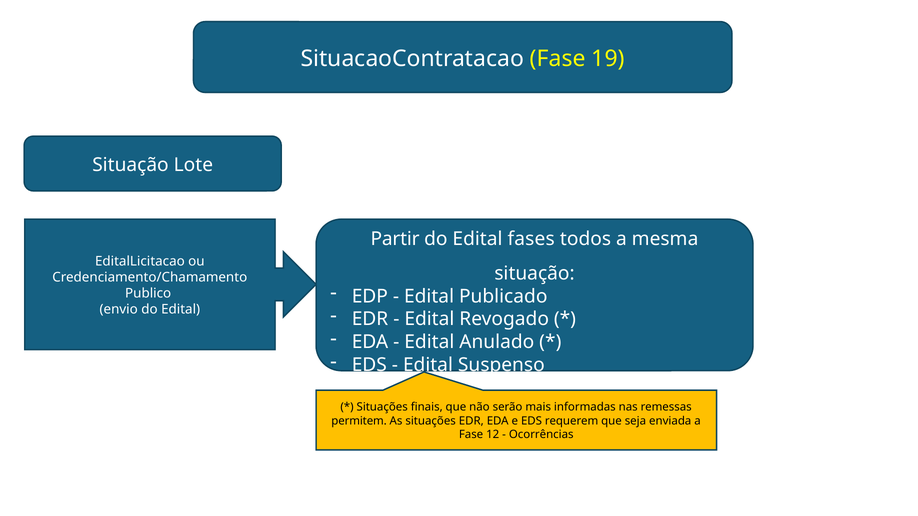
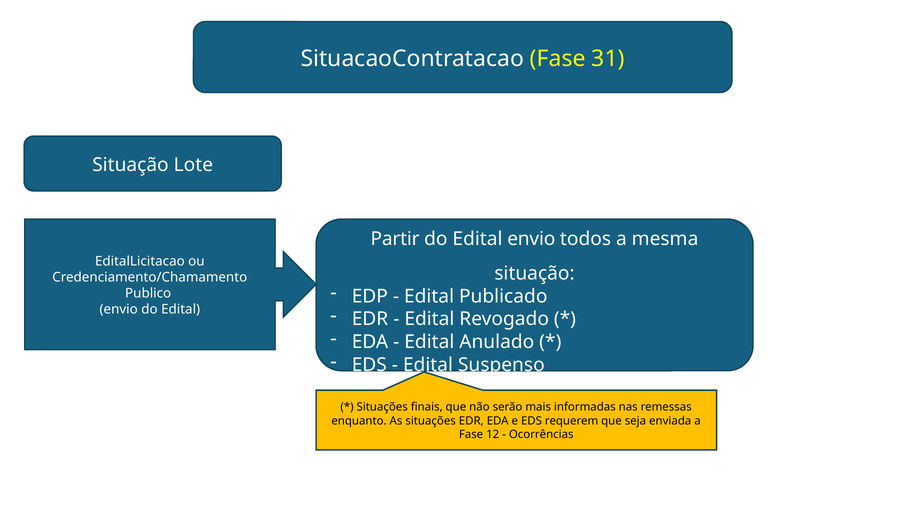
19: 19 -> 31 (608, 59)
Edital fases: fases -> envio (531, 239)
permitem: permitem -> enquanto (359, 421)
